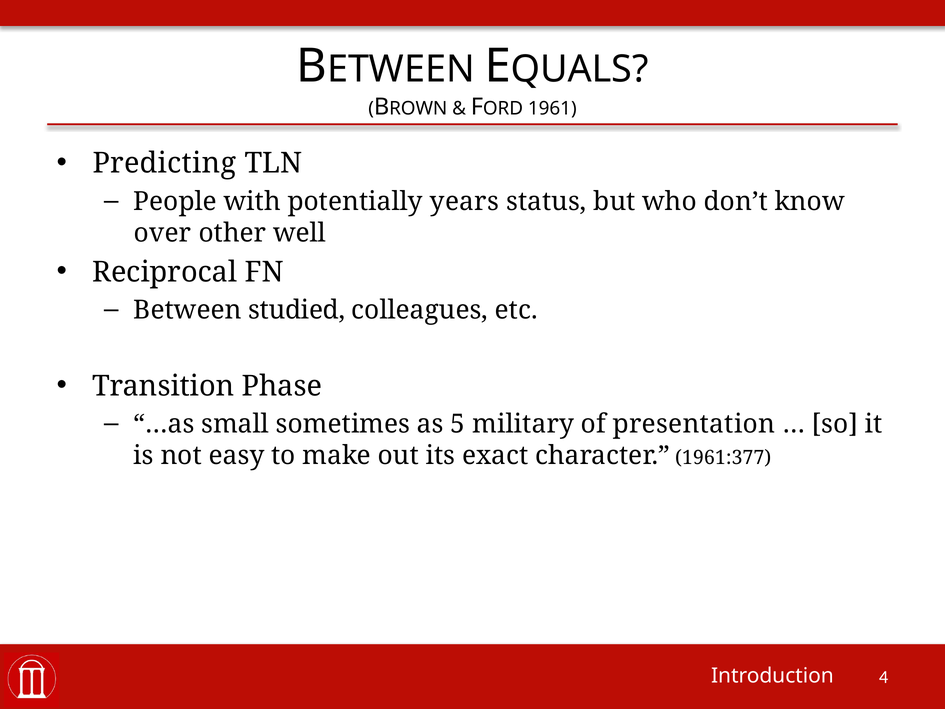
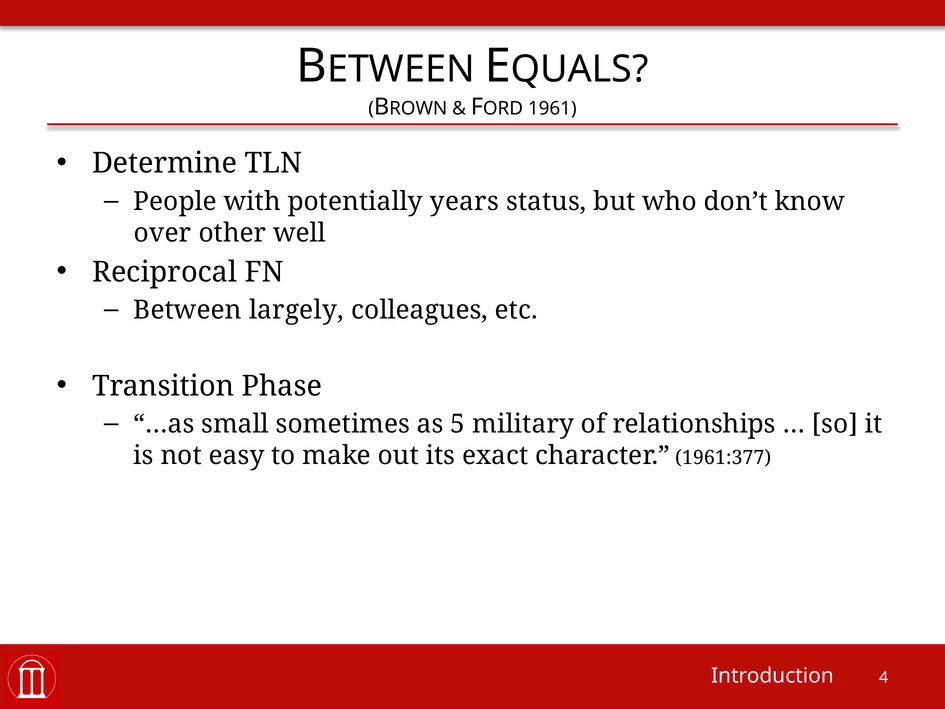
Predicting: Predicting -> Determine (165, 163)
studied: studied -> largely (296, 310)
presentation: presentation -> relationships (694, 424)
